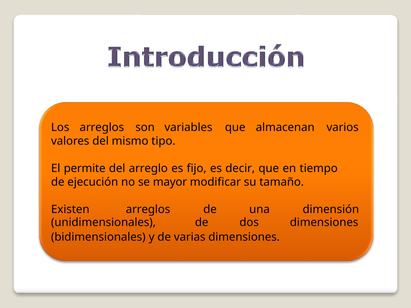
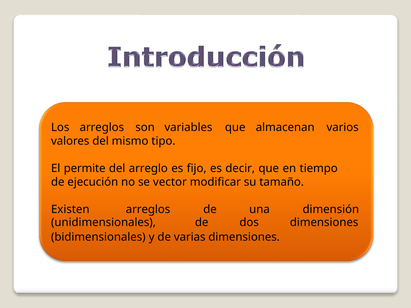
mayor: mayor -> vector (170, 182)
